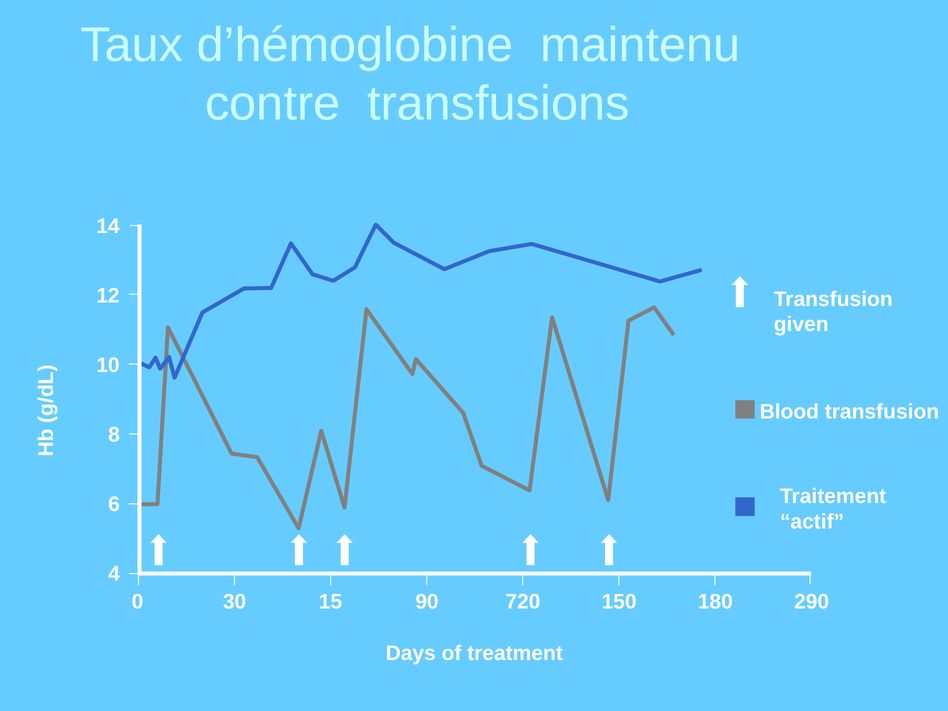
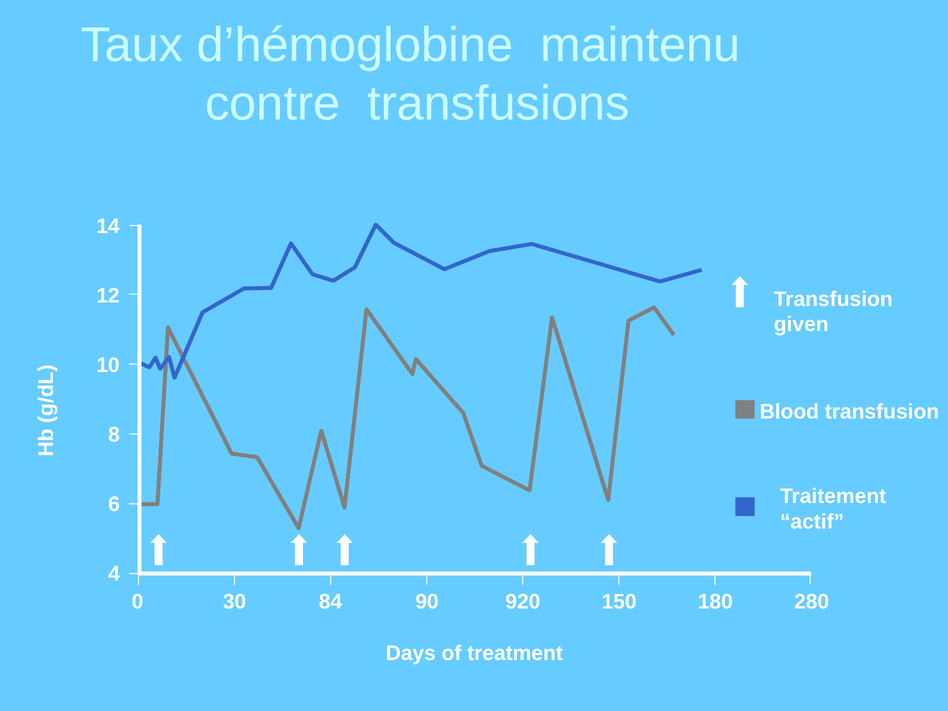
15: 15 -> 84 (331, 602)
720: 720 -> 920 (523, 602)
290: 290 -> 280 (812, 602)
